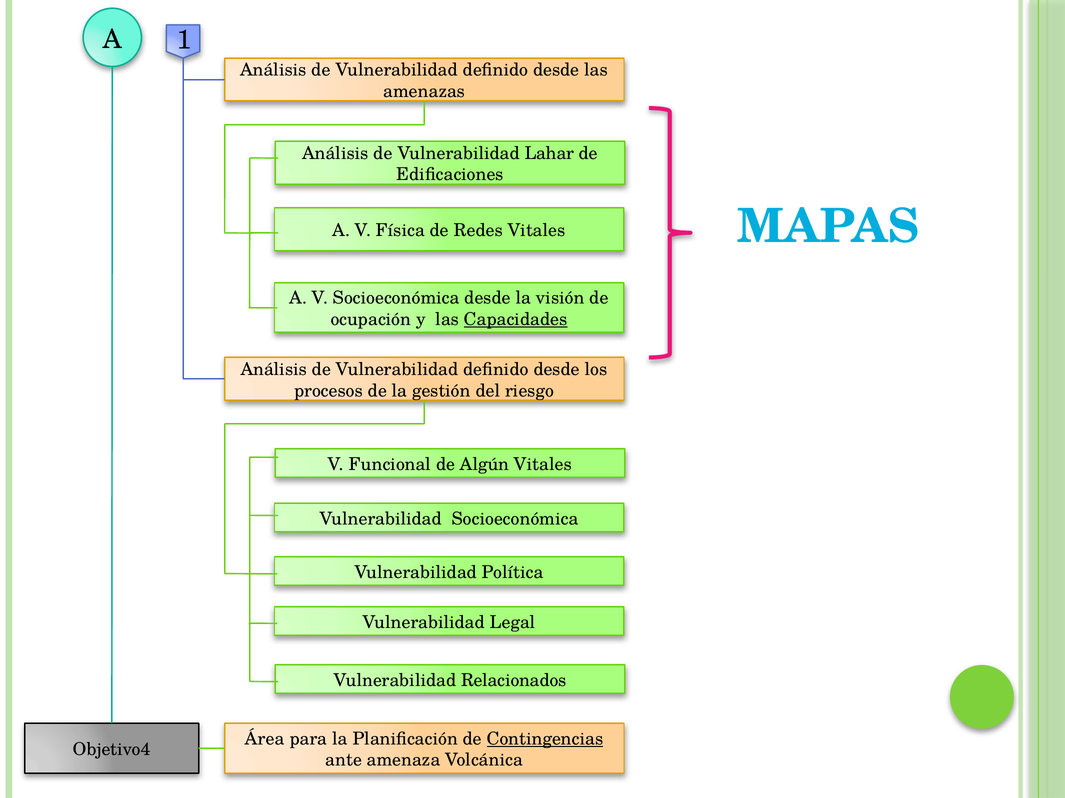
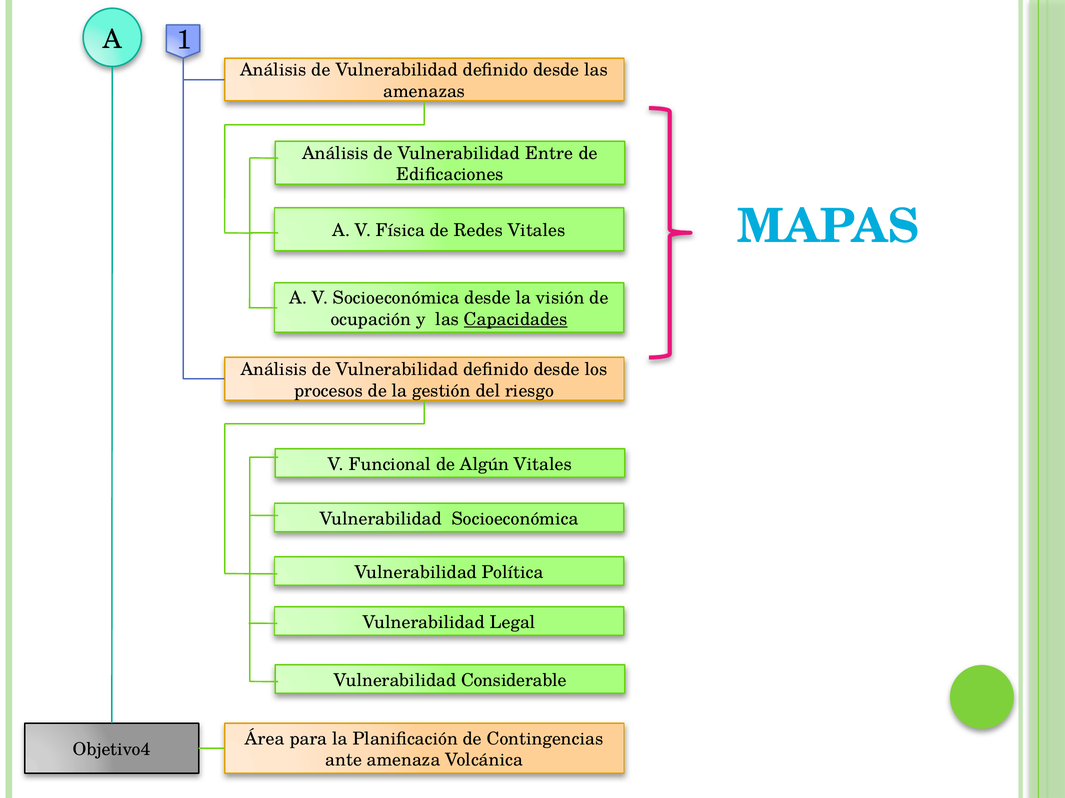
Lahar: Lahar -> Entre (549, 153)
Relacionados: Relacionados -> Considerable (514, 681)
Contingencias underline: present -> none (545, 739)
